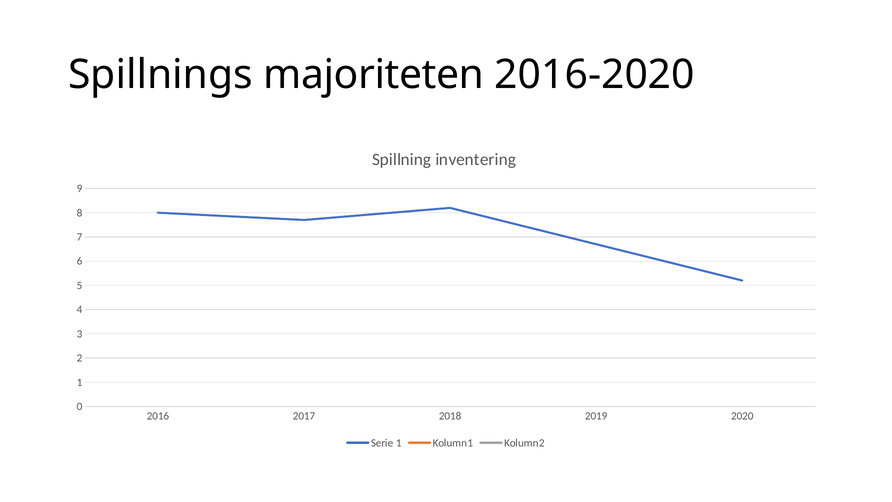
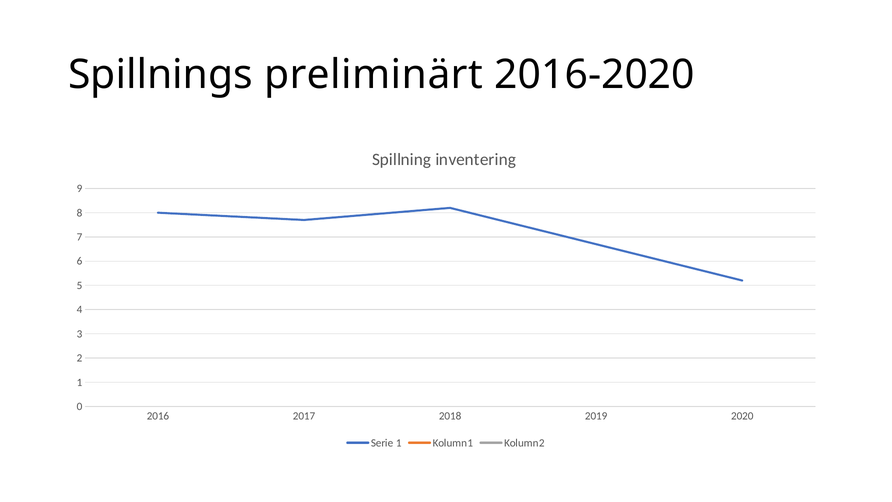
majoriteten: majoriteten -> preliminärt (373, 75)
